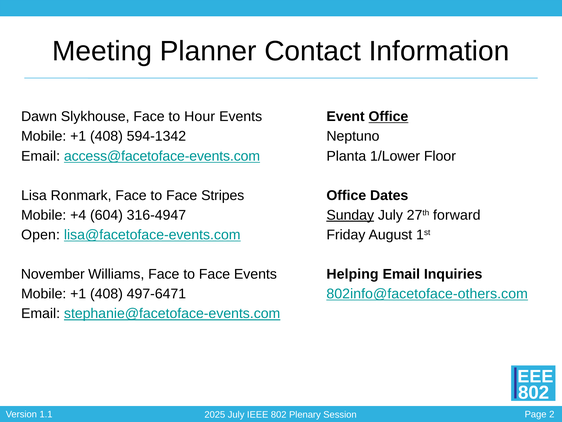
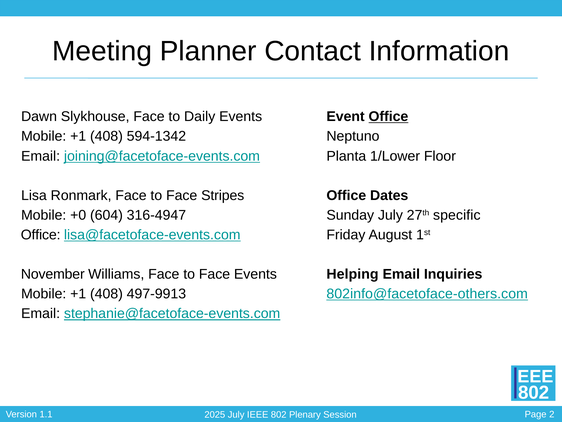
Hour: Hour -> Daily (200, 117)
access@facetoface-events.com: access@facetoface-events.com -> joining@facetoface-events.com (162, 156)
+4: +4 -> +0 (78, 215)
Sunday underline: present -> none (350, 215)
forward: forward -> specific (457, 215)
Open: Open -> Office (41, 235)
497-6471: 497-6471 -> 497-9913 (156, 294)
